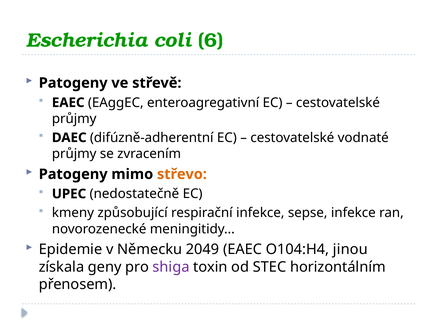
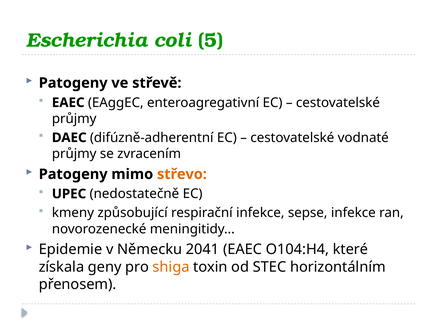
6: 6 -> 5 (211, 40)
2049: 2049 -> 2041 (203, 249)
jinou: jinou -> které (351, 249)
shiga colour: purple -> orange (171, 267)
